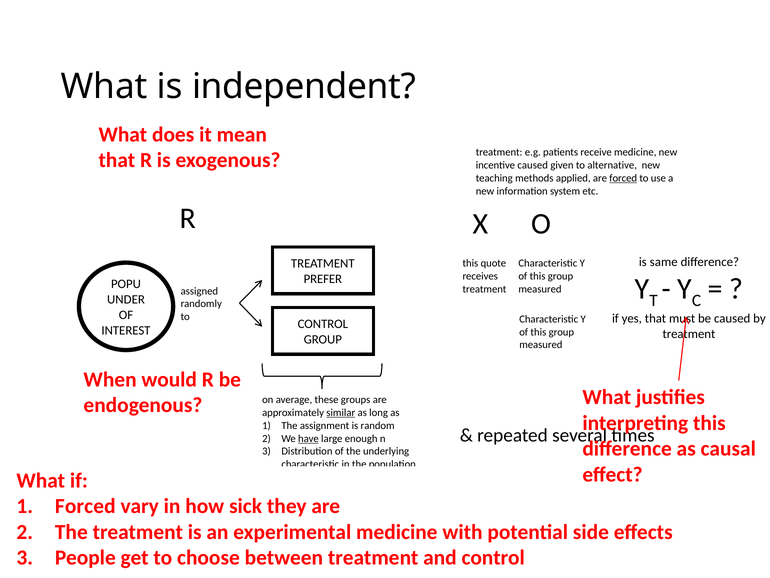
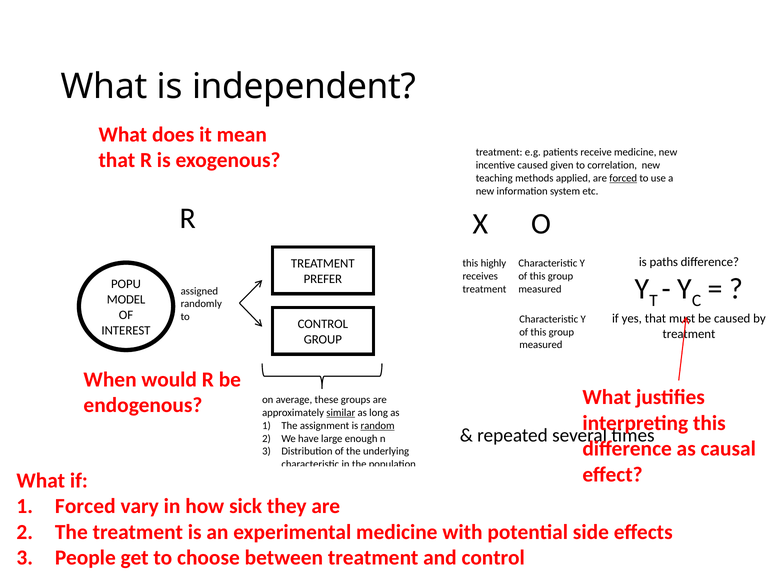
alternative: alternative -> correlation (612, 165)
same: same -> paths (664, 262)
quote: quote -> highly (493, 263)
UNDER: UNDER -> MODEL (126, 299)
random underline: none -> present (378, 425)
have underline: present -> none (308, 438)
